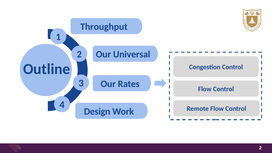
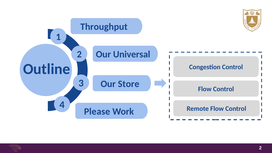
Rates: Rates -> Store (129, 84)
Design: Design -> Please (97, 111)
